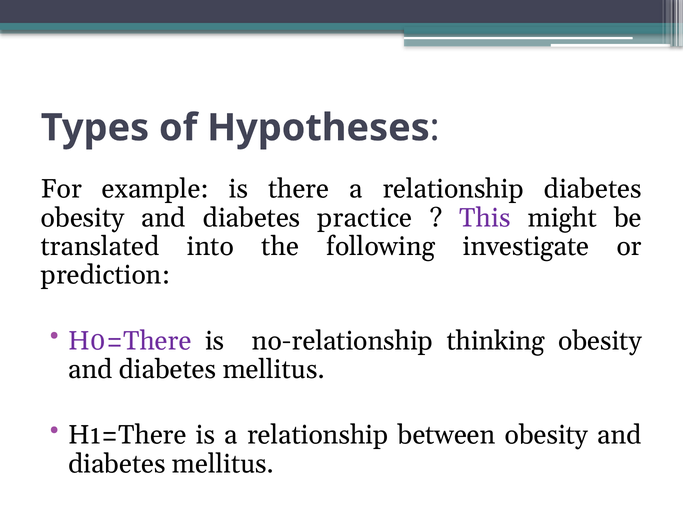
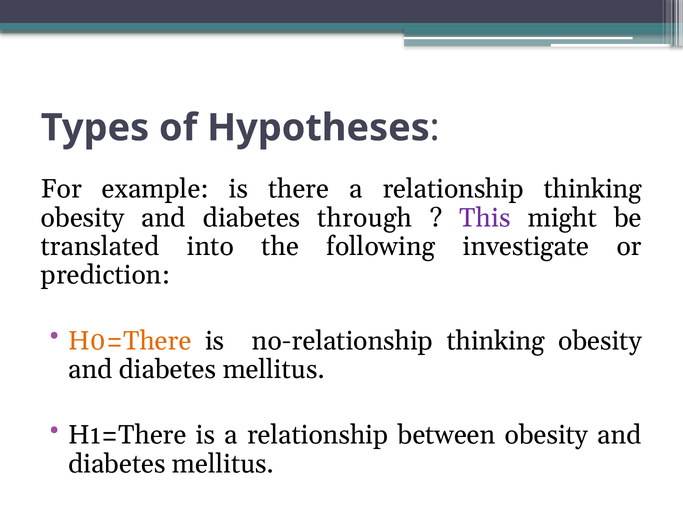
relationship diabetes: diabetes -> thinking (593, 189)
practice: practice -> through (365, 218)
H0=There colour: purple -> orange (130, 341)
